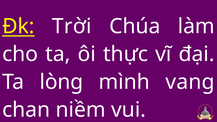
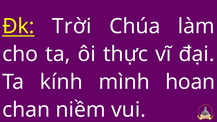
lòng: lòng -> kính (61, 82)
vang: vang -> hoan (190, 82)
